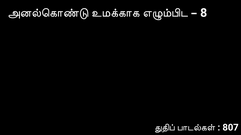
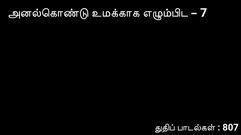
8: 8 -> 7 (204, 13)
